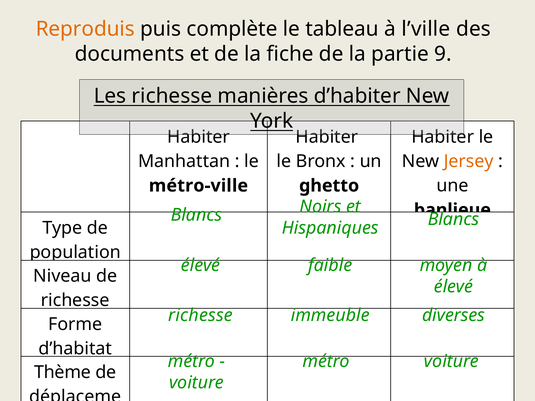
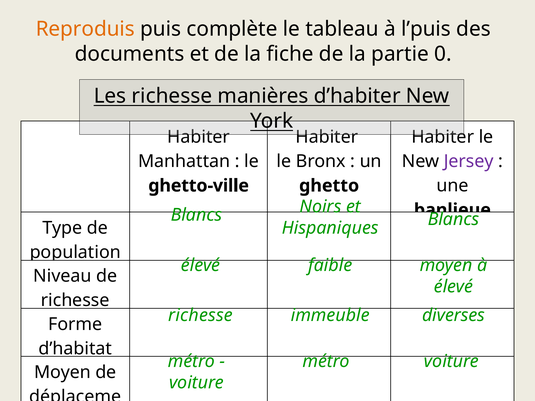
l’ville: l’ville -> l’puis (426, 29)
9: 9 -> 0 (443, 54)
Jersey colour: orange -> purple (469, 161)
métro-ville: métro-ville -> ghetto-ville (199, 186)
Thème: Thème -> Moyen (62, 373)
